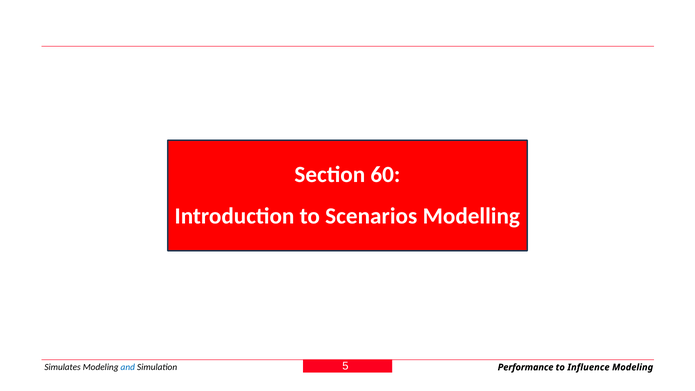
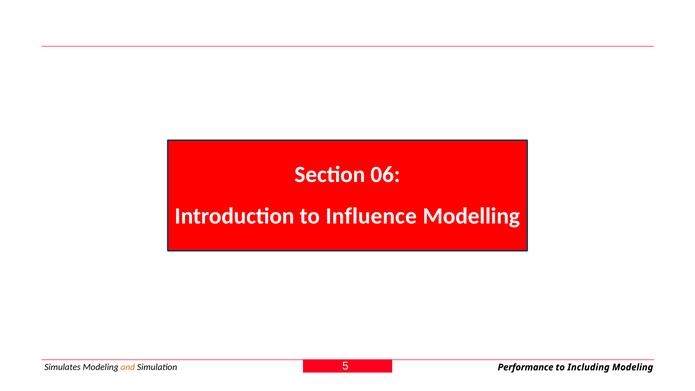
60: 60 -> 06 (385, 175)
Scenarios: Scenarios -> Influence (371, 216)
and colour: blue -> orange (128, 367)
Influence: Influence -> Including (588, 367)
